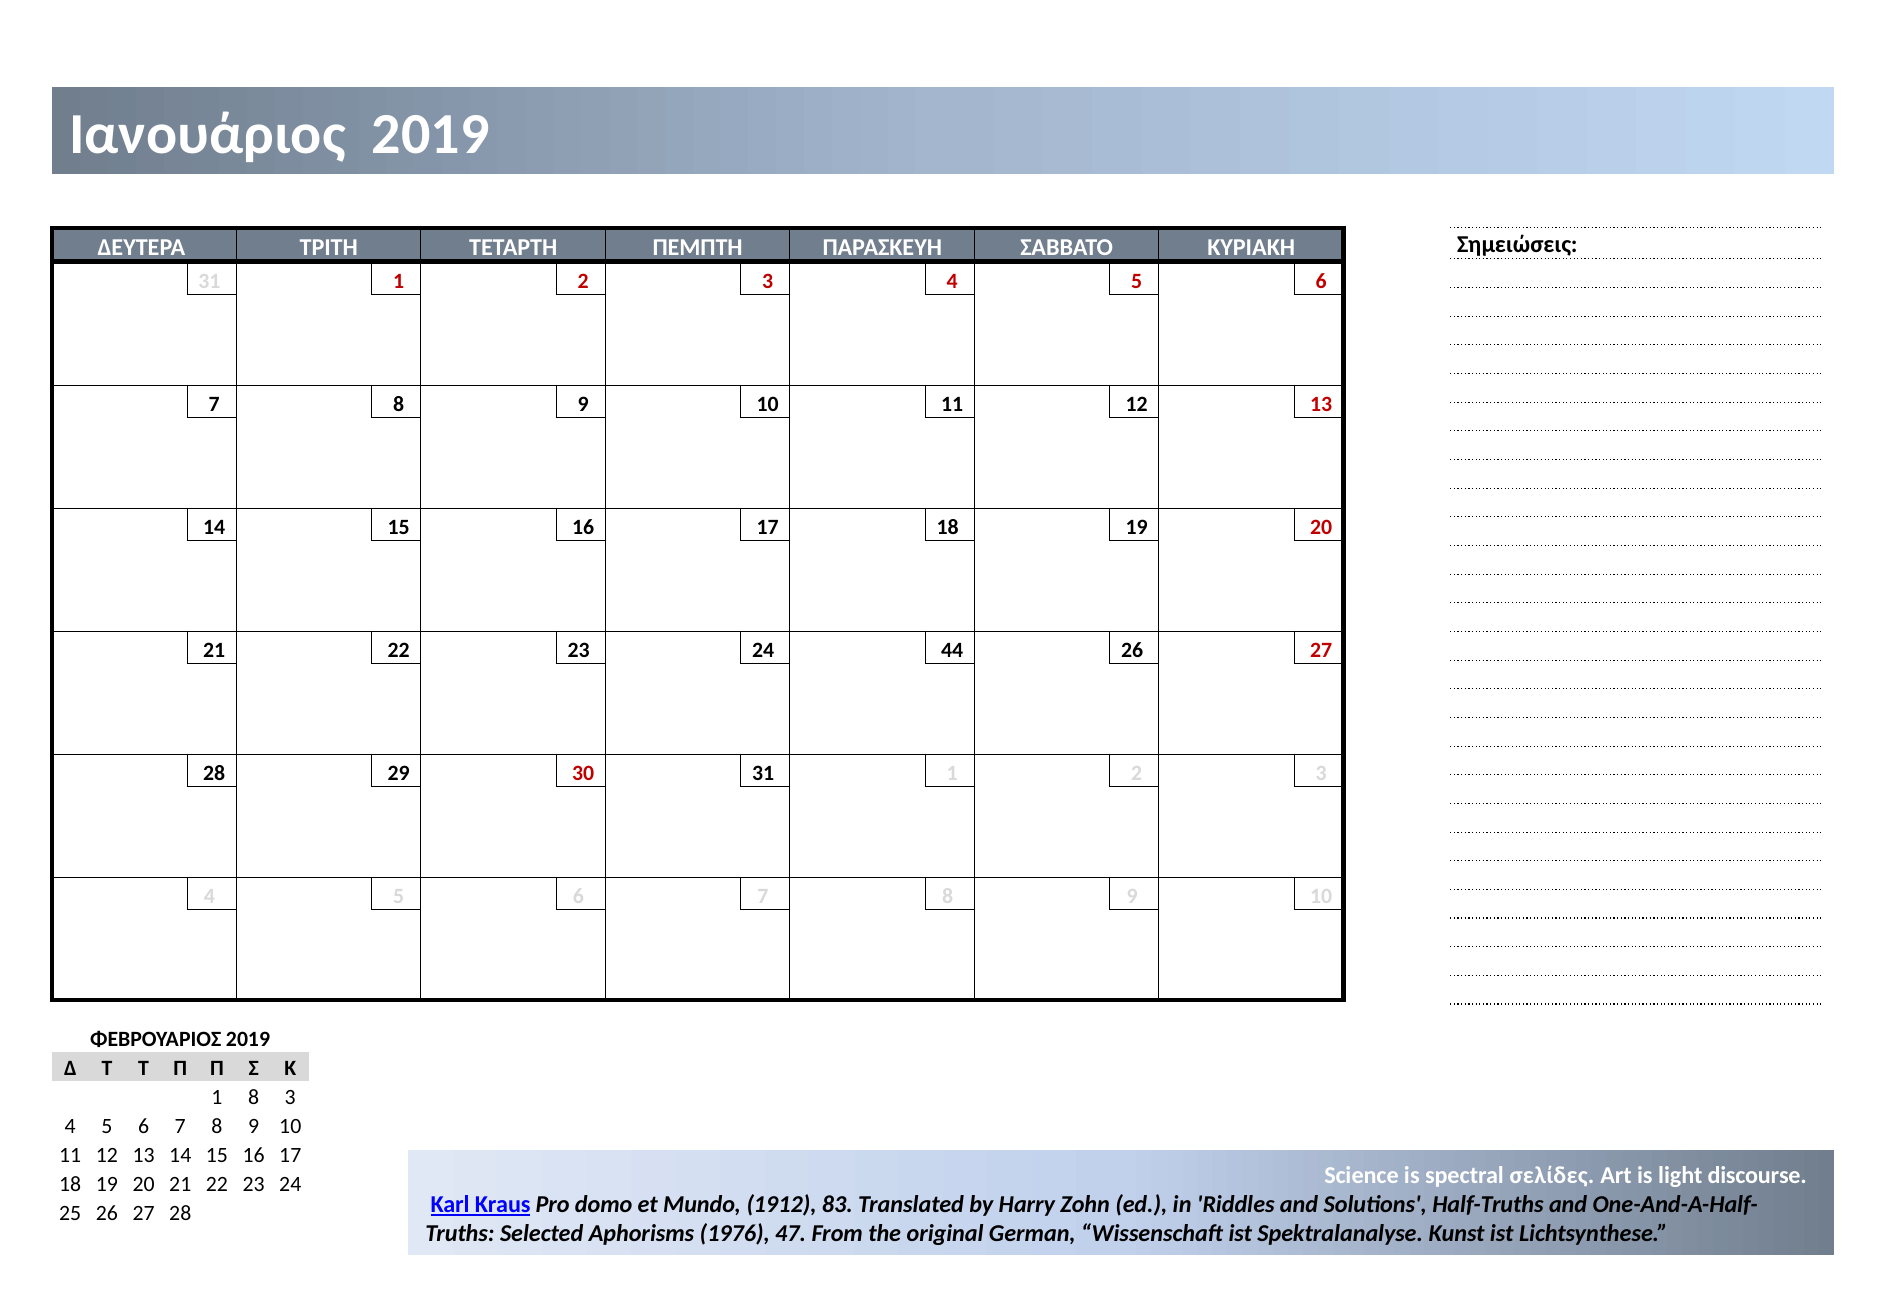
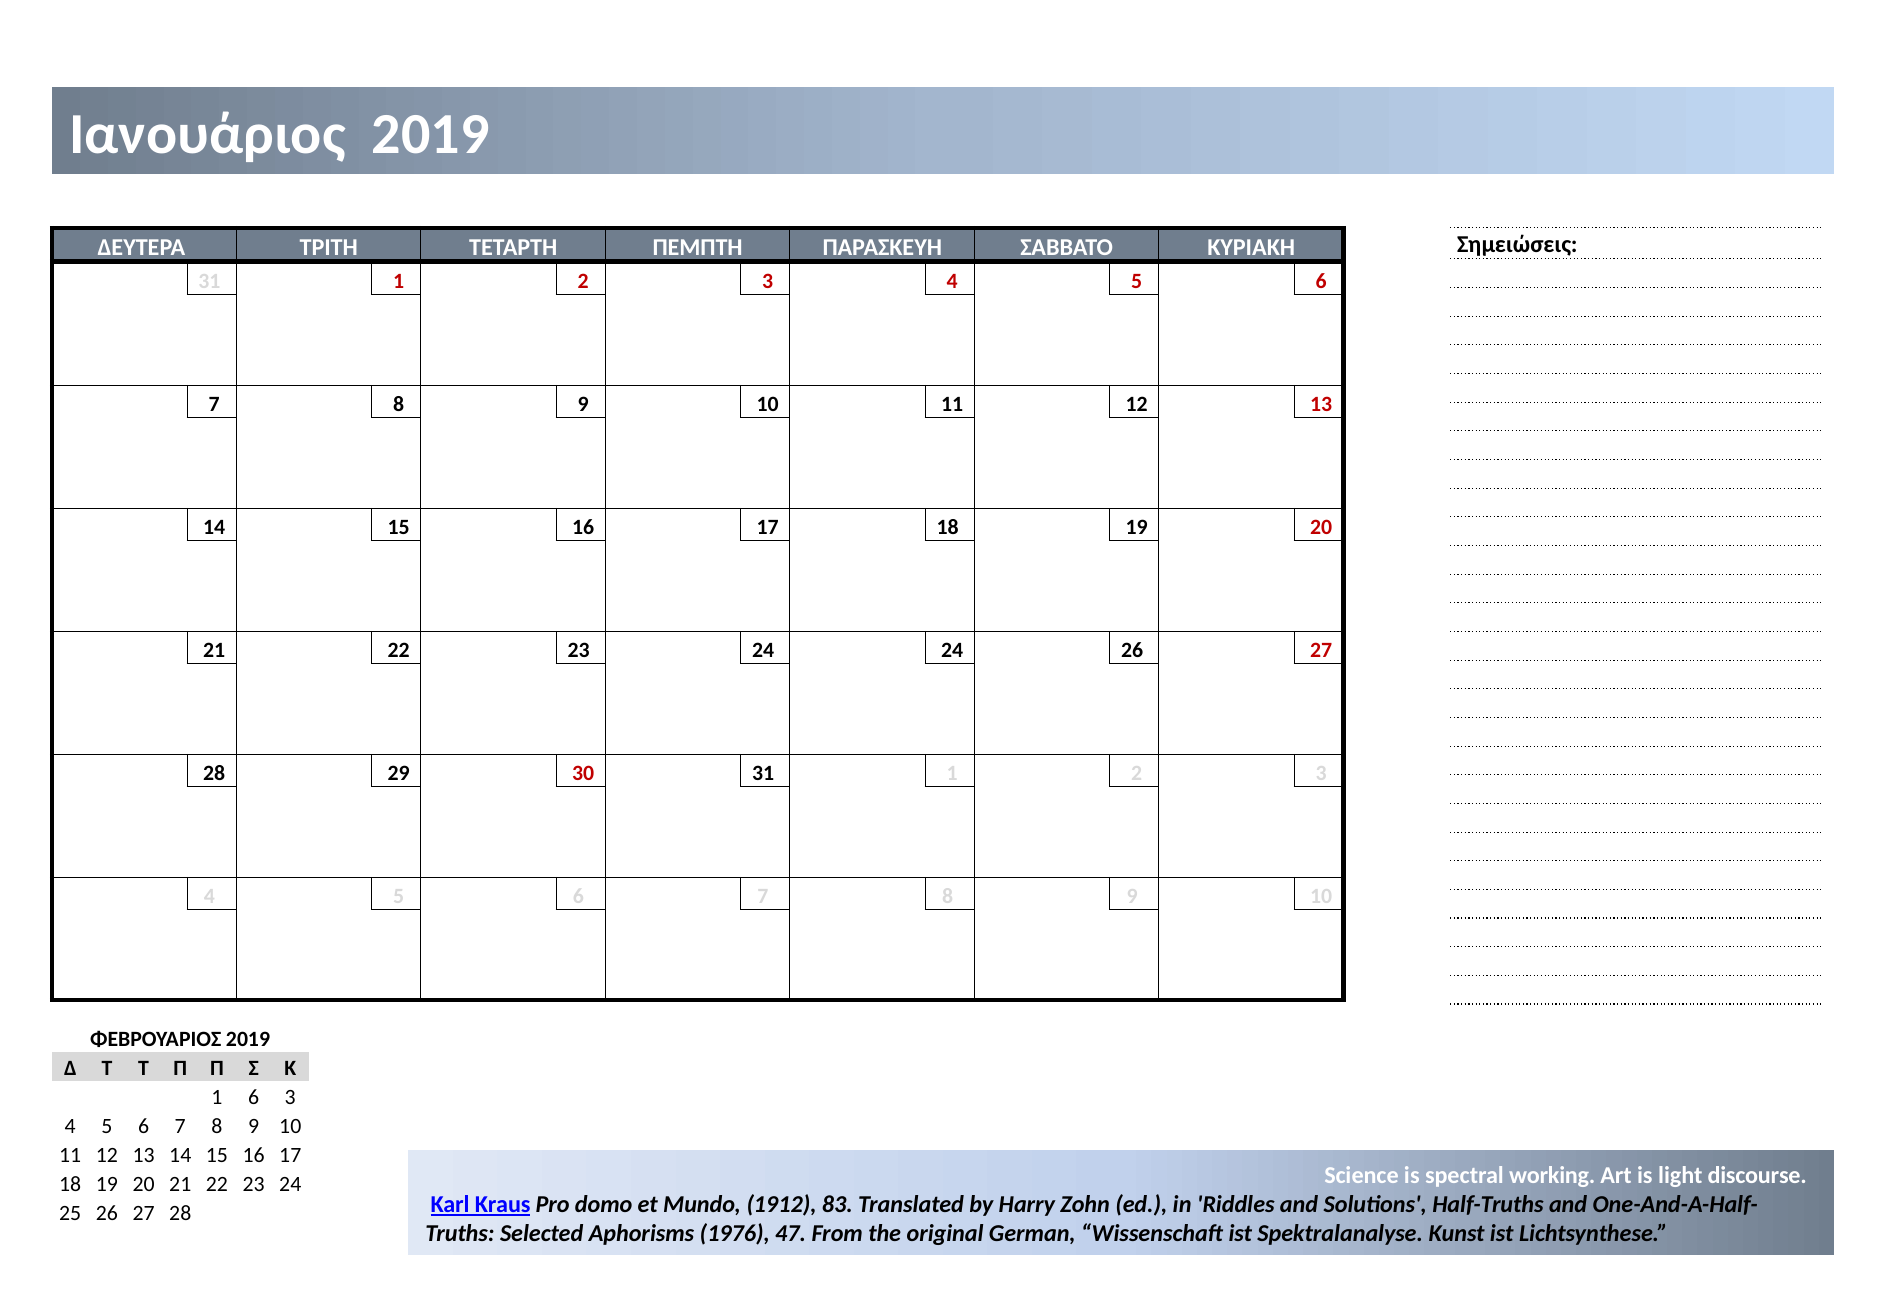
24 44: 44 -> 24 (952, 650)
1 8: 8 -> 6 (254, 1097)
σελίδες: σελίδες -> working (1552, 1175)
